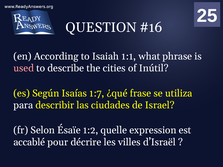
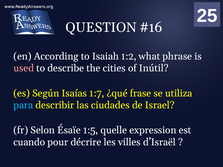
1:1: 1:1 -> 1:2 (129, 56)
para colour: white -> light blue (23, 105)
1:2: 1:2 -> 1:5 (91, 130)
accablé: accablé -> cuando (29, 142)
